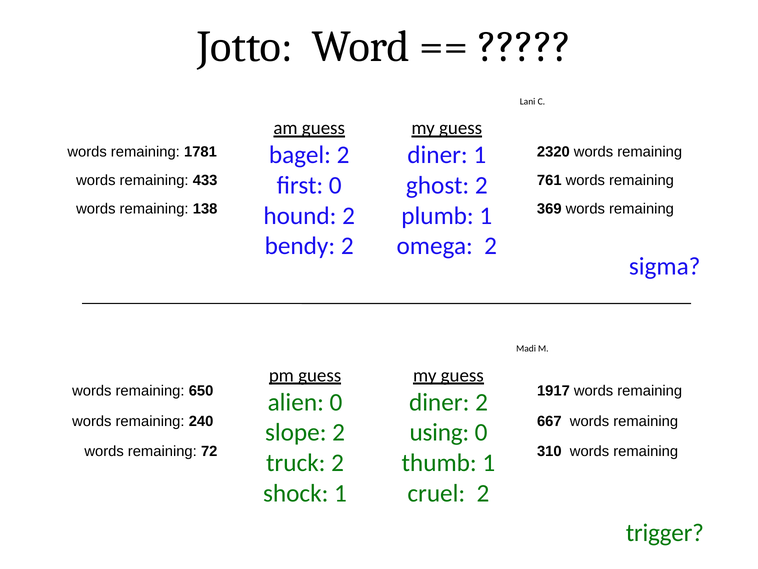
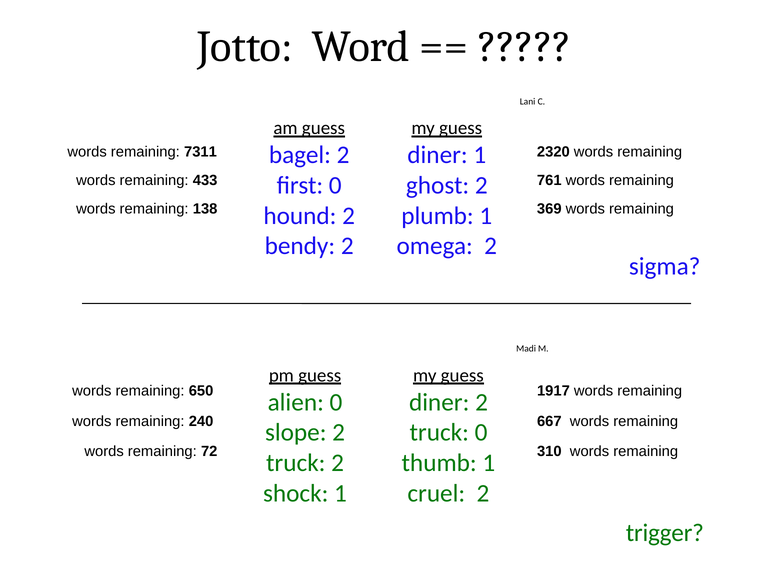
1781: 1781 -> 7311 (200, 152)
using: using -> truck (439, 432)
